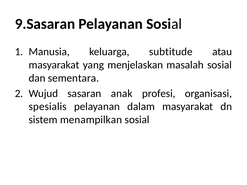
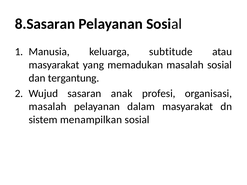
9.Sasaran: 9.Sasaran -> 8.Sasaran (45, 24)
menjelaskan: menjelaskan -> memadukan (135, 65)
sementara: sementara -> tergantung (74, 78)
spesialis: spesialis -> masalah (48, 107)
